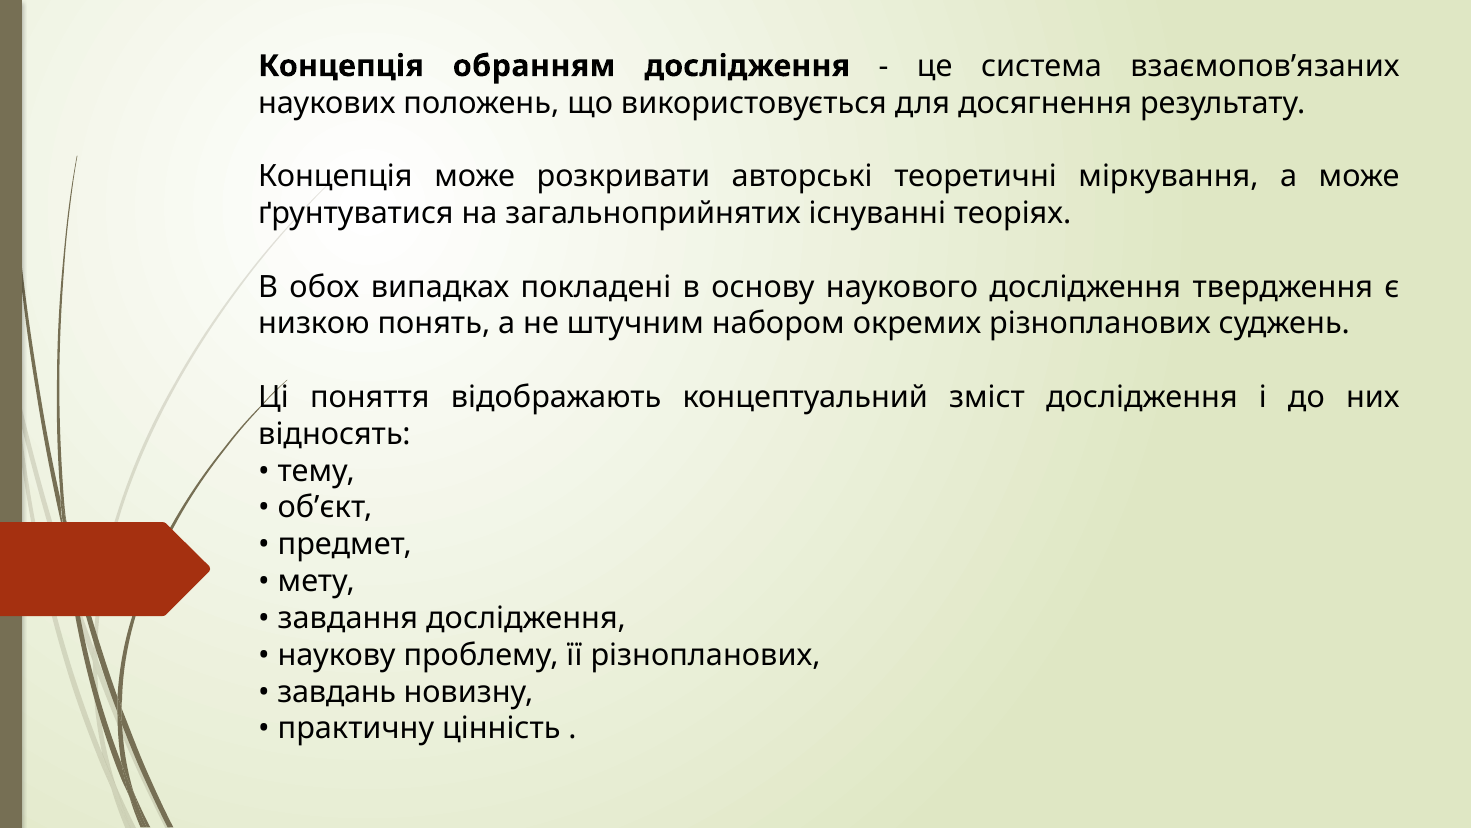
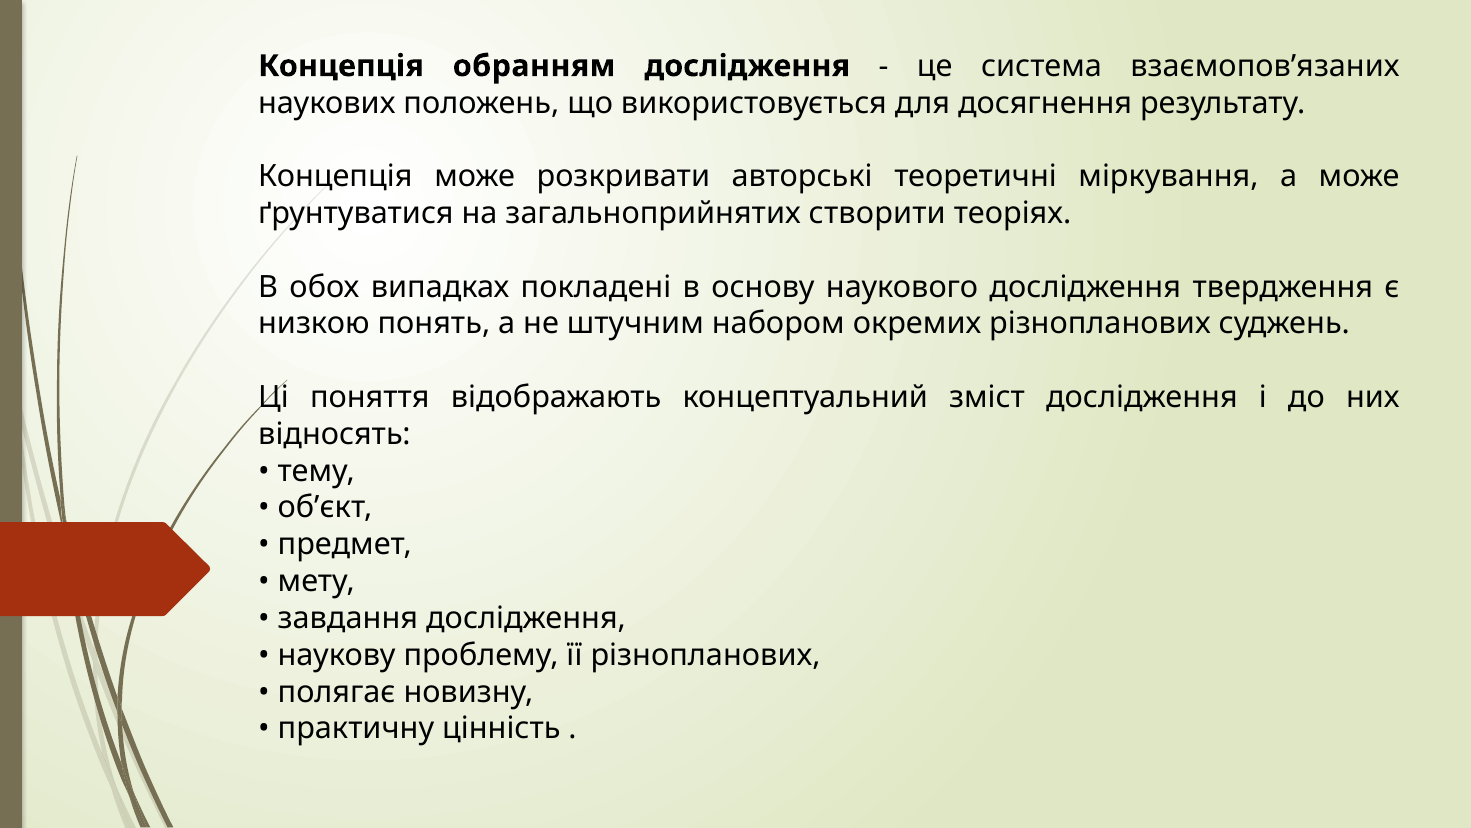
існуванні: існуванні -> створити (877, 213)
завдань: завдань -> полягає (337, 691)
